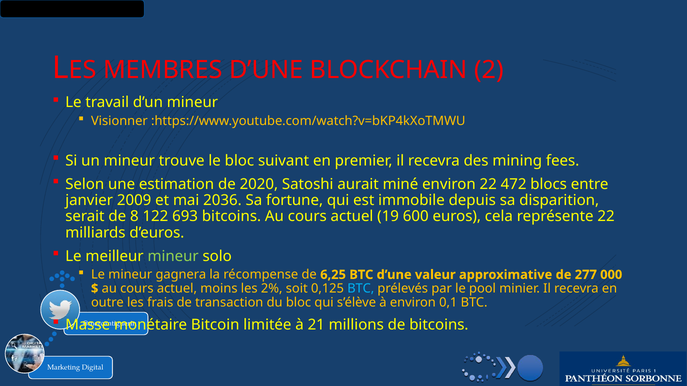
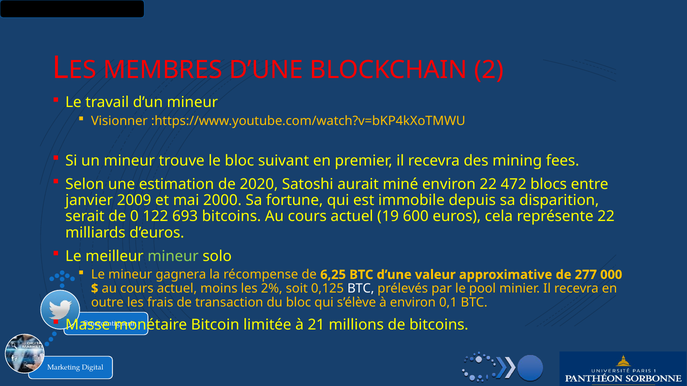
2036: 2036 -> 2000 (222, 200)
8: 8 -> 0 (134, 217)
BTC colour: light blue -> white (361, 289)
